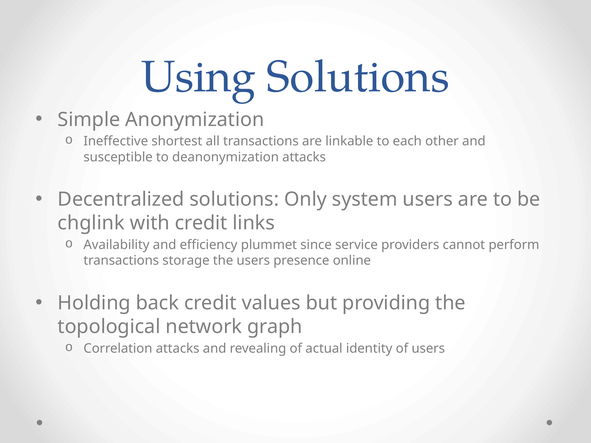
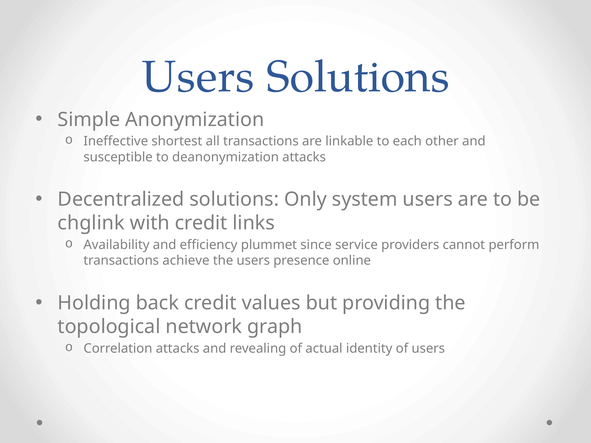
Using: Using -> Users (198, 77)
storage: storage -> achieve (186, 261)
